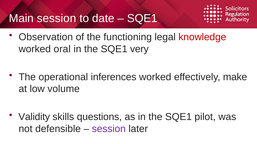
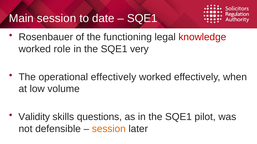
Observation: Observation -> Rosenbauer (46, 37)
oral: oral -> role (62, 49)
operational inferences: inferences -> effectively (113, 77)
make: make -> when (235, 77)
session colour: purple -> orange (109, 129)
